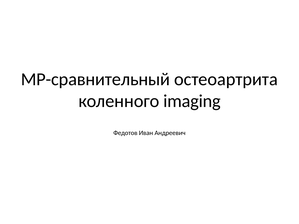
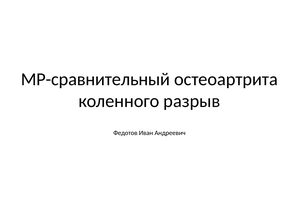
imaging: imaging -> разрыв (192, 101)
